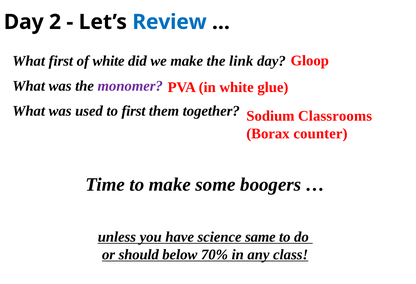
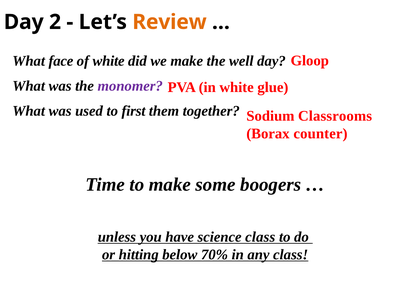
Review colour: blue -> orange (170, 22)
What first: first -> face (61, 61)
link: link -> well (241, 61)
science same: same -> class (260, 237)
should: should -> hitting (139, 254)
